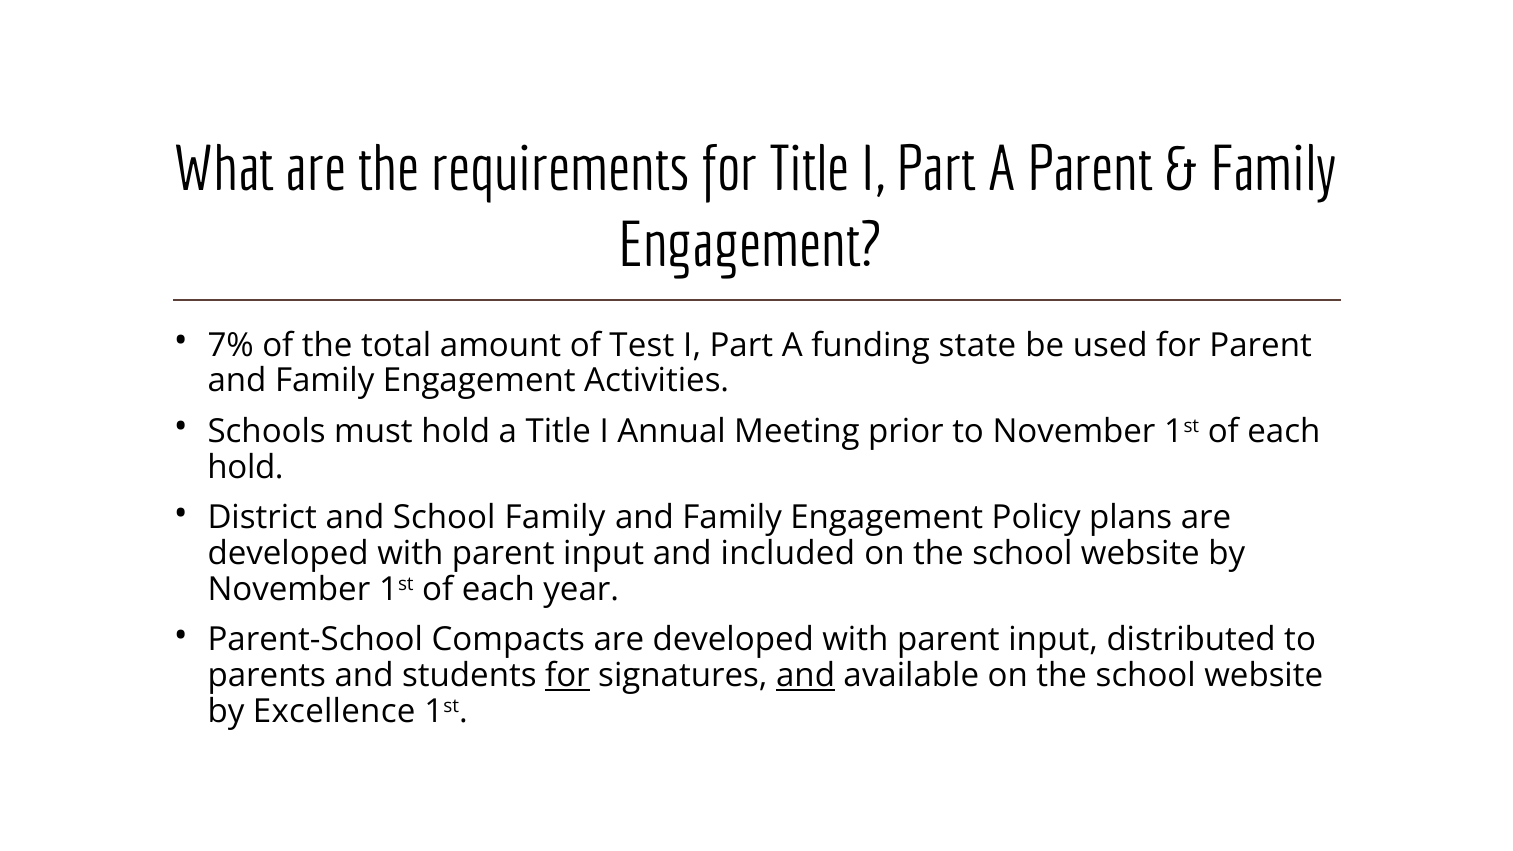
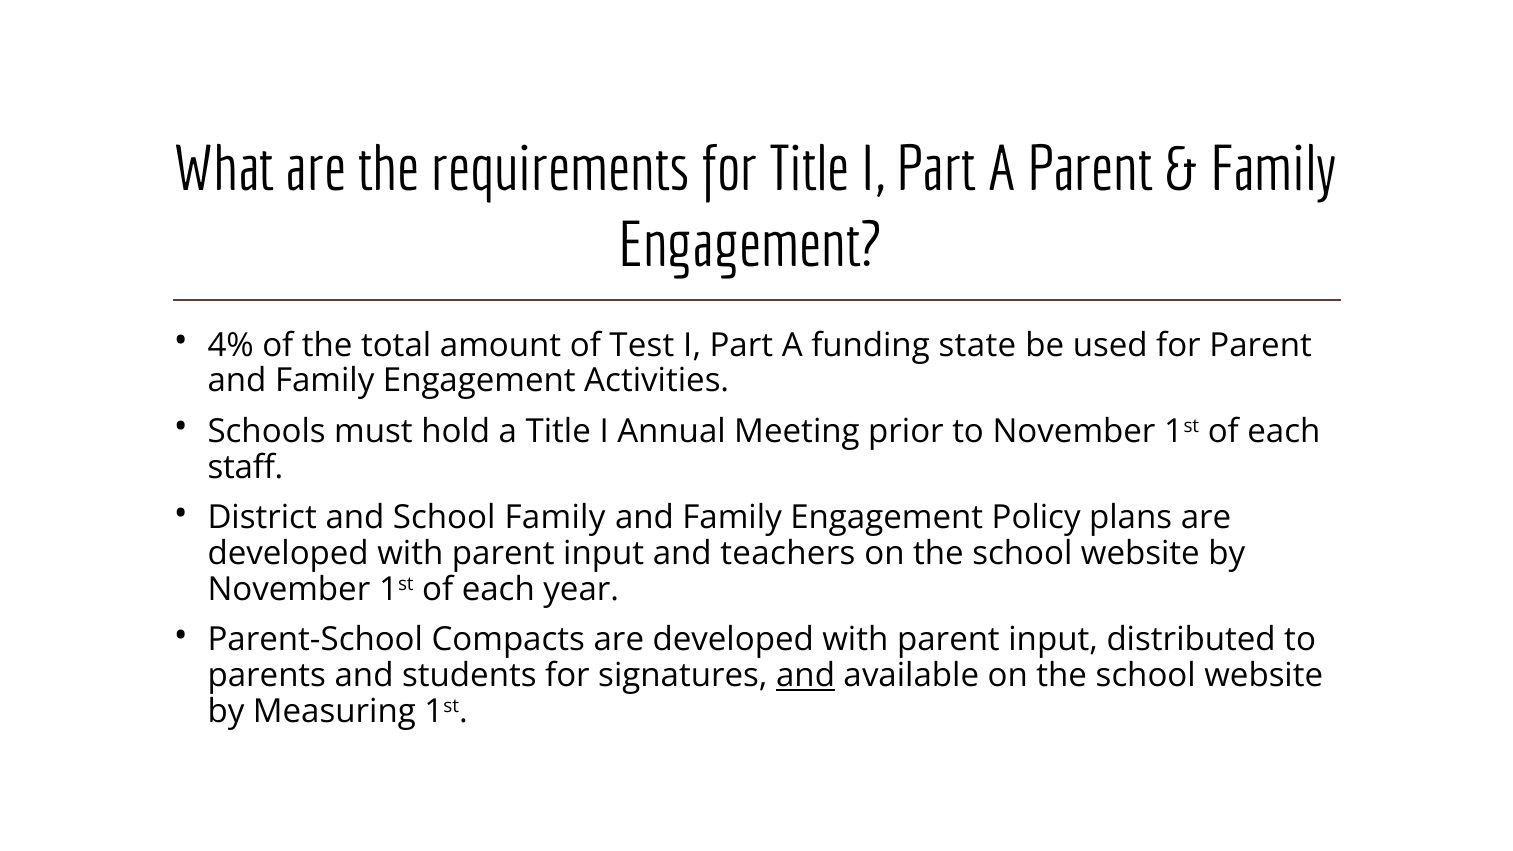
7%: 7% -> 4% (231, 345)
hold: hold -> staff (245, 467)
included: included -> teachers (788, 553)
for underline: present -> none (567, 675)
Excellence: Excellence -> Measuring (334, 711)
